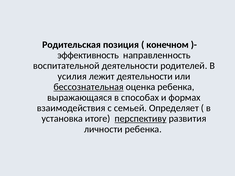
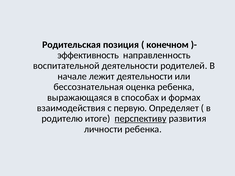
усилия: усилия -> начале (72, 76)
бессознательная underline: present -> none (89, 87)
семьей: семьей -> первую (130, 108)
установка: установка -> родителю (62, 119)
